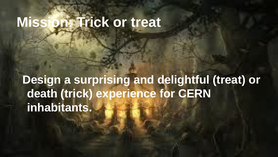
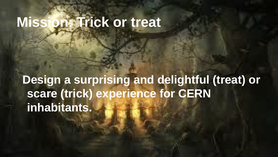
death: death -> scare (42, 93)
